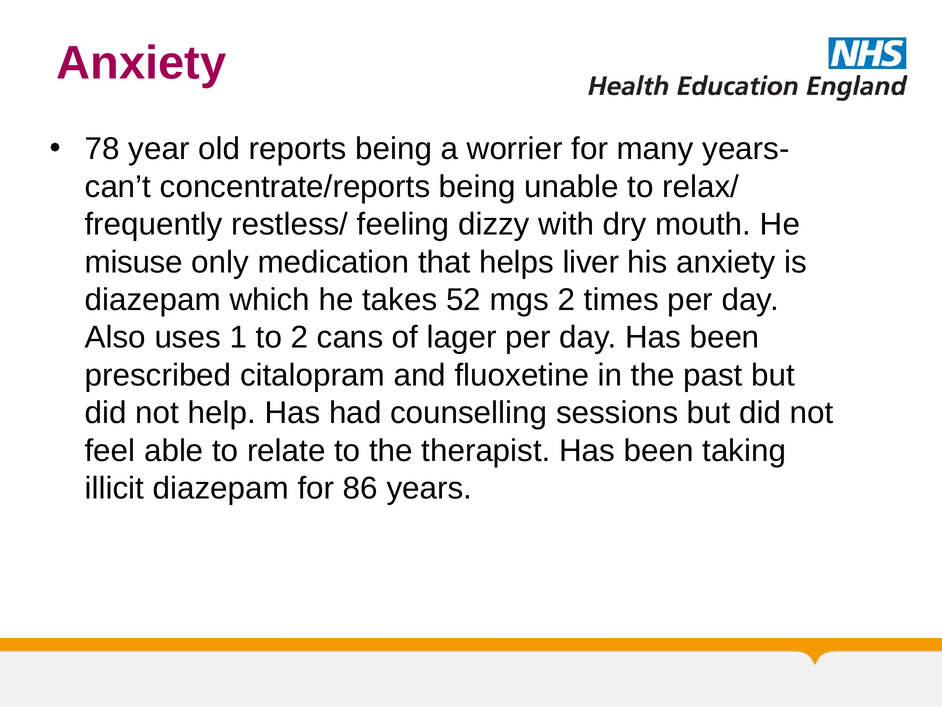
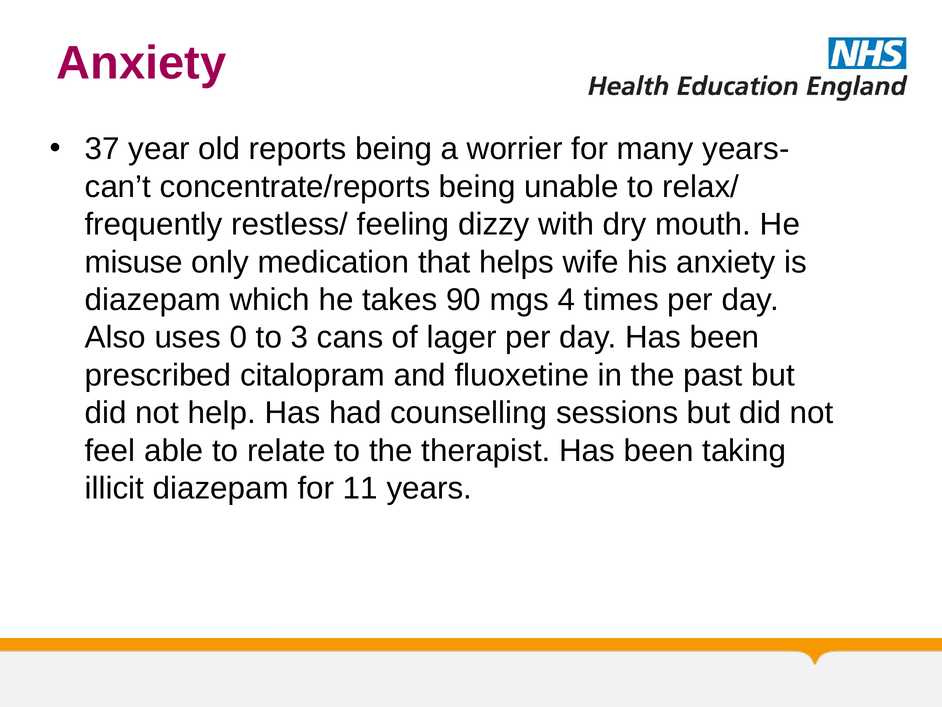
78: 78 -> 37 (102, 149)
liver: liver -> wife (591, 262)
52: 52 -> 90 (463, 300)
mgs 2: 2 -> 4 (566, 300)
1: 1 -> 0 (238, 337)
to 2: 2 -> 3 (299, 337)
86: 86 -> 11 (360, 488)
